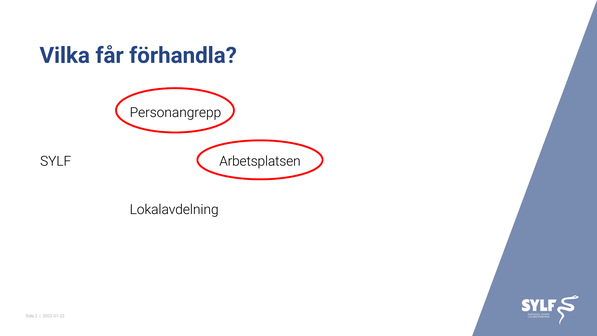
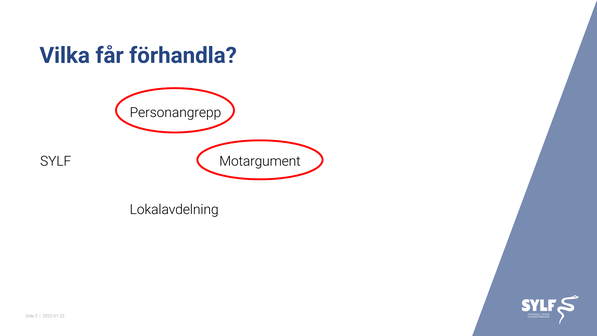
Arbetsplatsen: Arbetsplatsen -> Motargument (260, 161)
